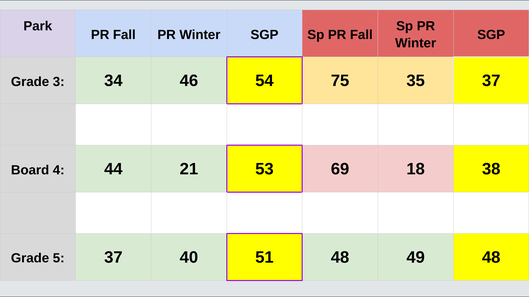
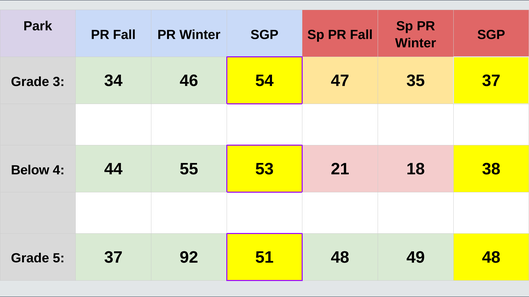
75: 75 -> 47 (340, 81)
Board: Board -> Below (30, 170)
21: 21 -> 55 (189, 169)
69: 69 -> 21 (340, 169)
40: 40 -> 92 (189, 258)
